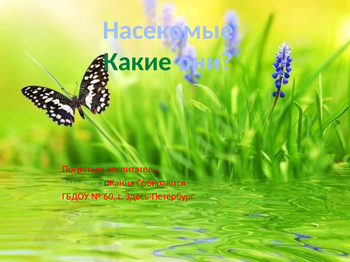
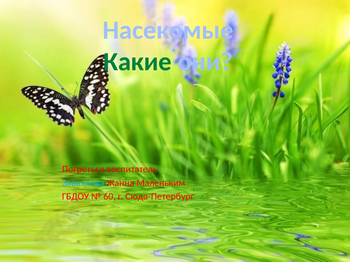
Завьялова colour: light green -> light blue (83, 183)
Собираются: Собираются -> Маленьким (161, 183)
Здесь-Петербург: Здесь-Петербург -> Сюда-Петербург (160, 197)
